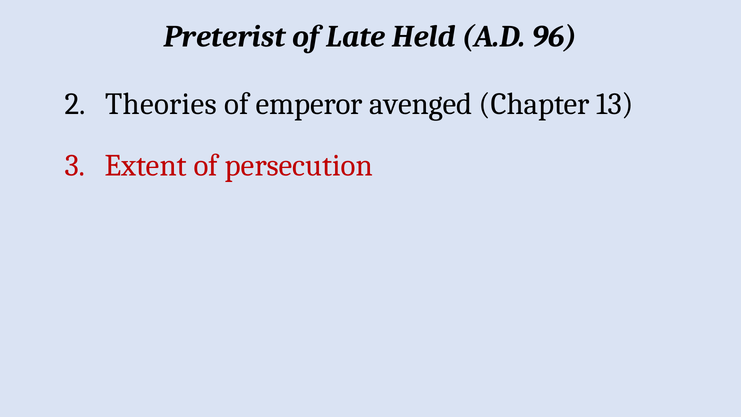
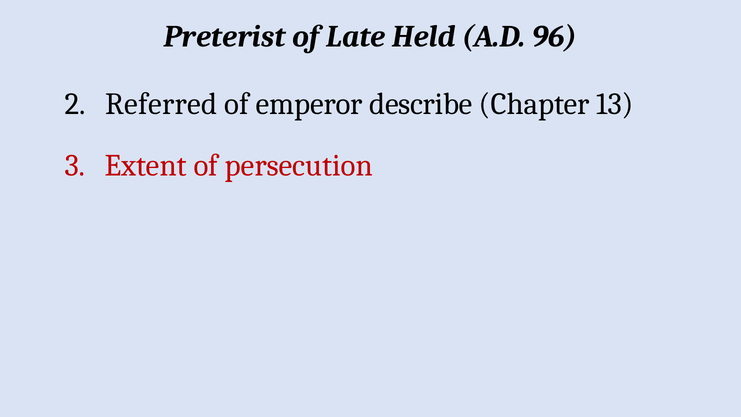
Theories: Theories -> Referred (161, 104)
avenged: avenged -> describe (421, 104)
